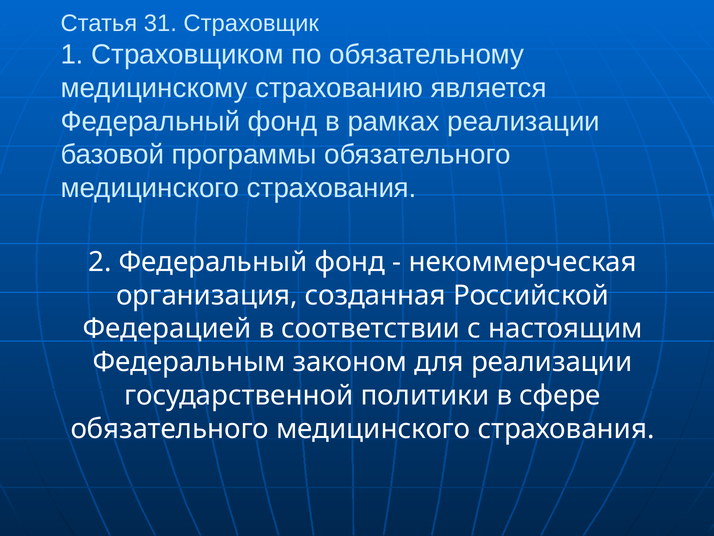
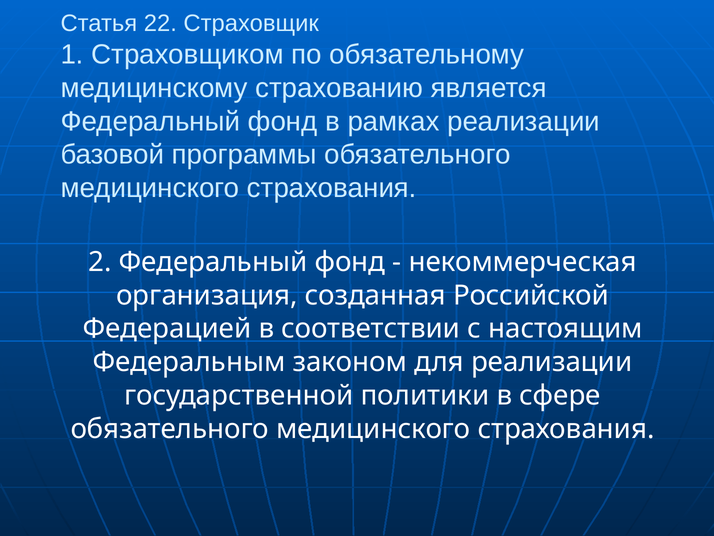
31: 31 -> 22 (160, 23)
